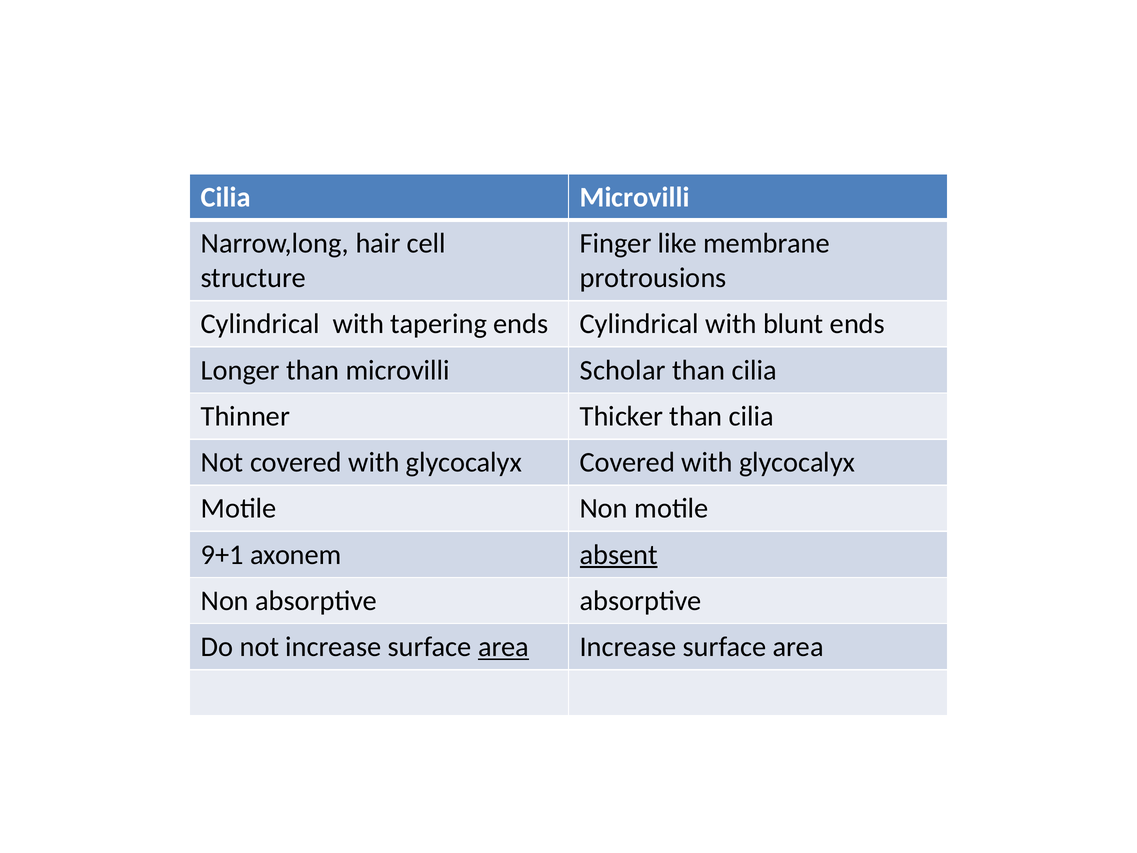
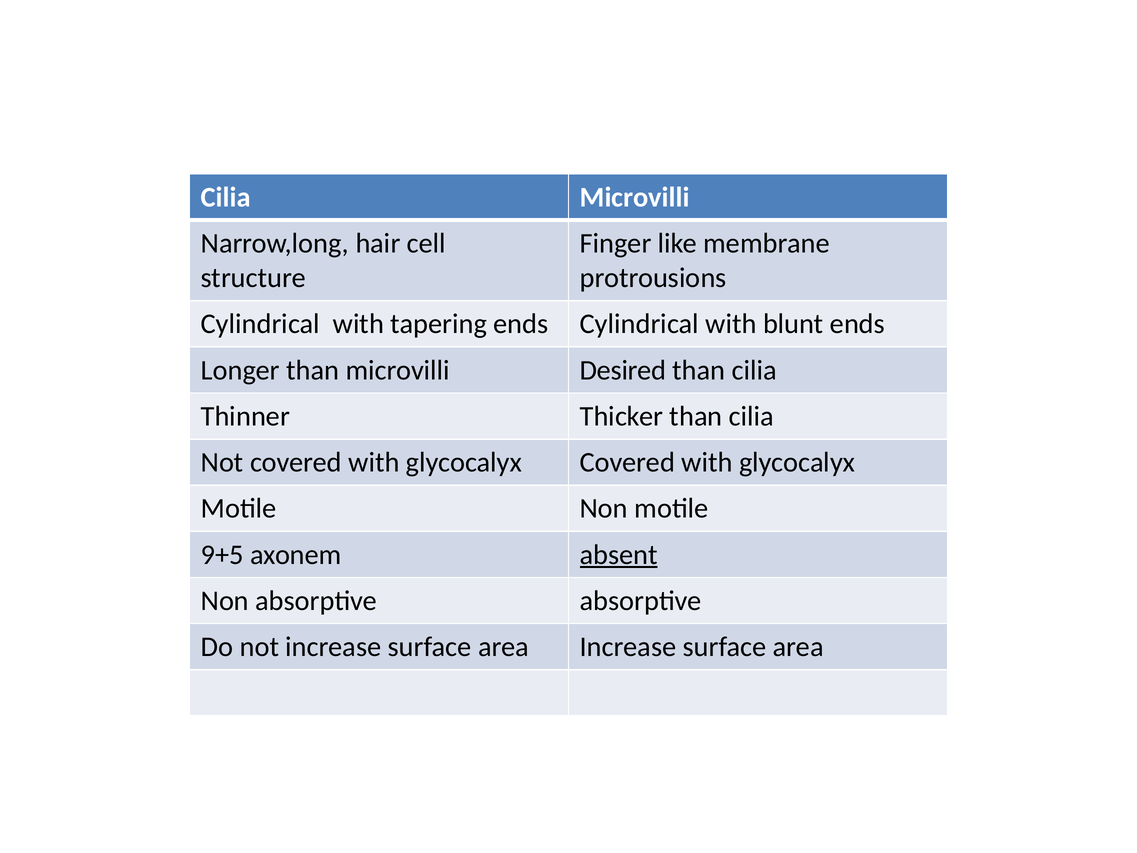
Scholar: Scholar -> Desired (623, 370)
9+1: 9+1 -> 9+5 (222, 555)
area underline: present -> none (504, 647)
